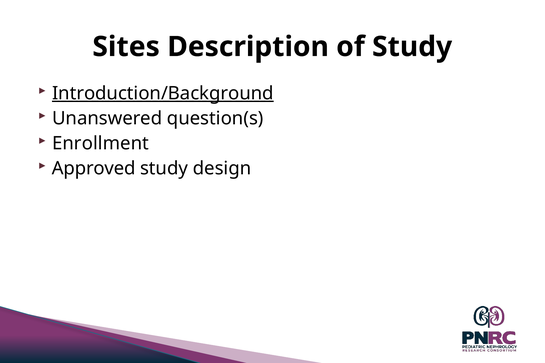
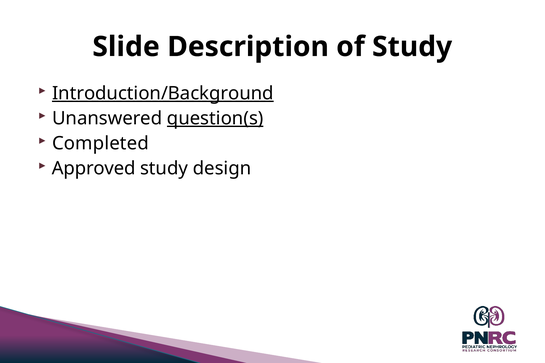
Sites: Sites -> Slide (126, 47)
question(s underline: none -> present (215, 118)
Enrollment: Enrollment -> Completed (100, 144)
